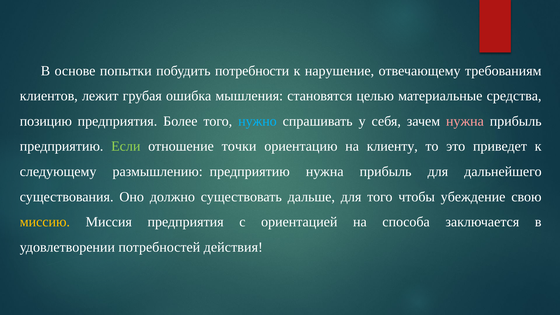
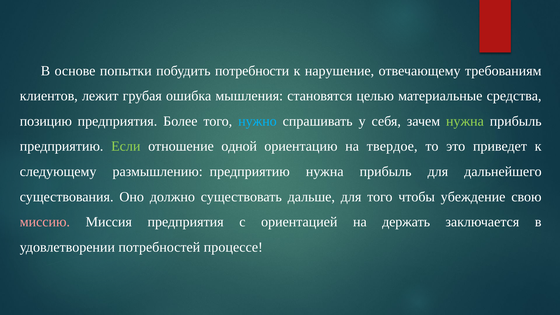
нужна colour: pink -> light green (465, 121)
точки: точки -> одной (239, 146)
клиенту: клиенту -> твердое (392, 146)
миссию colour: yellow -> pink (45, 222)
способа: способа -> держать (406, 222)
действия: действия -> процессе (233, 247)
